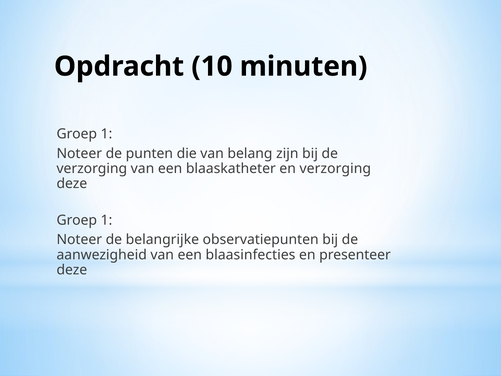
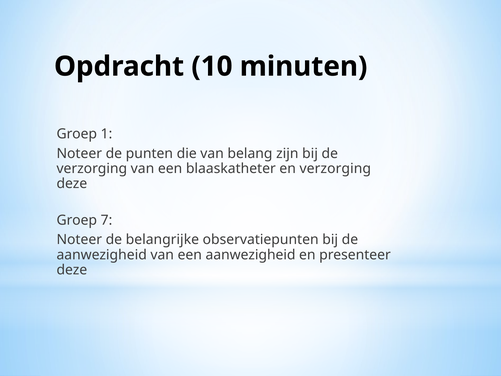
1: 1 -> 7 (106, 220)
een blaasinfecties: blaasinfecties -> aanwezigheid (251, 255)
